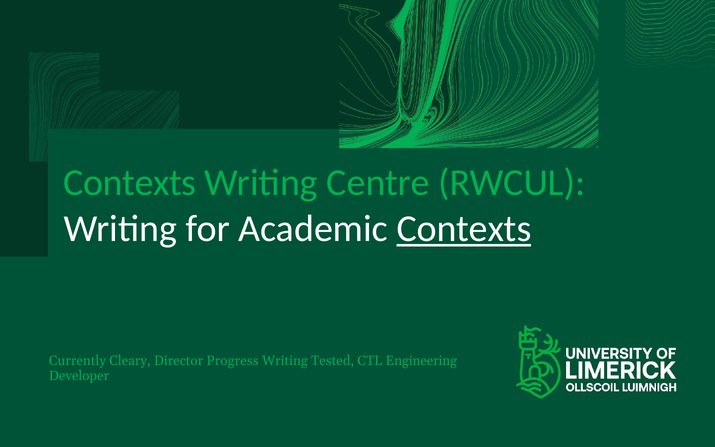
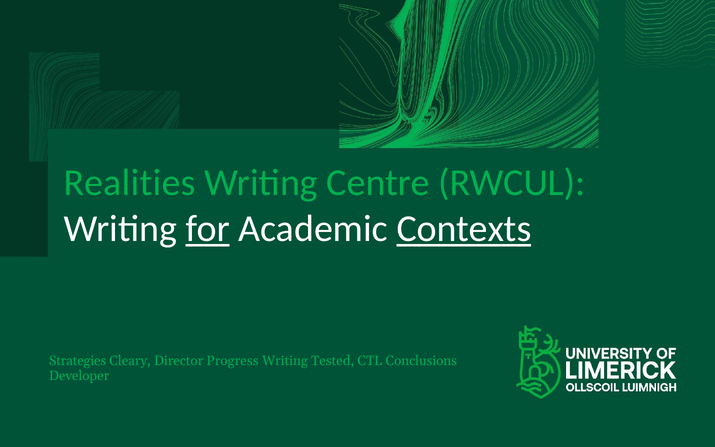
Contexts: Contexts -> Realities (129, 182)
for underline: none -> present (208, 229)
Currently: Currently -> Strategies (78, 361)
Engineering: Engineering -> Conclusions (421, 361)
